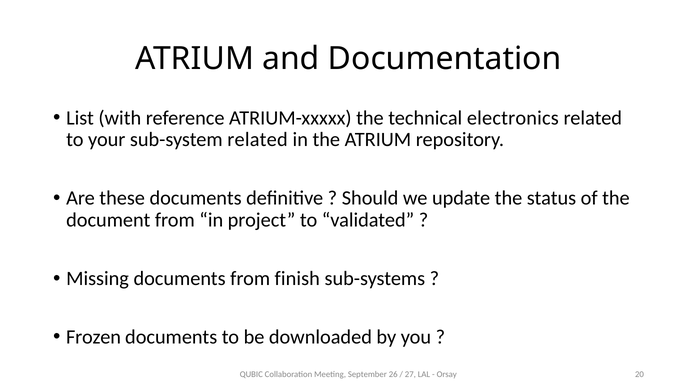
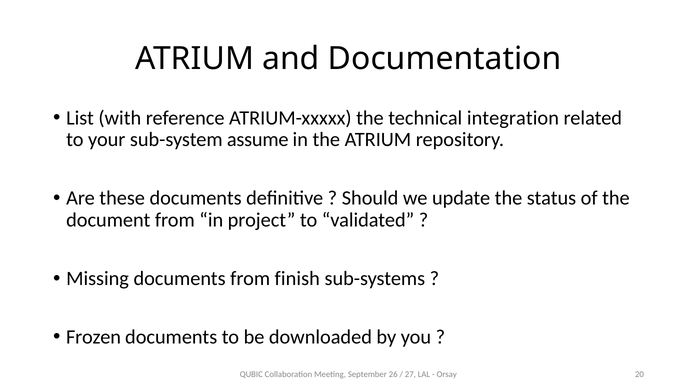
electronics: electronics -> integration (513, 118)
sub-system related: related -> assume (258, 140)
